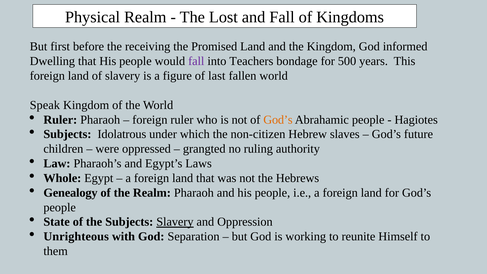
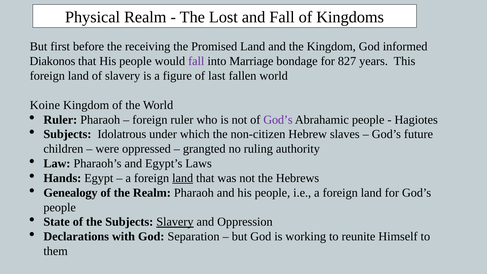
Dwelling: Dwelling -> Diakonos (52, 61)
Teachers: Teachers -> Marriage (251, 61)
500: 500 -> 827 (347, 61)
Speak: Speak -> Koine (45, 105)
God’s colour: orange -> purple (278, 120)
Whole: Whole -> Hands (62, 178)
land underline: none -> present (183, 178)
Unrighteous: Unrighteous -> Declarations (76, 236)
